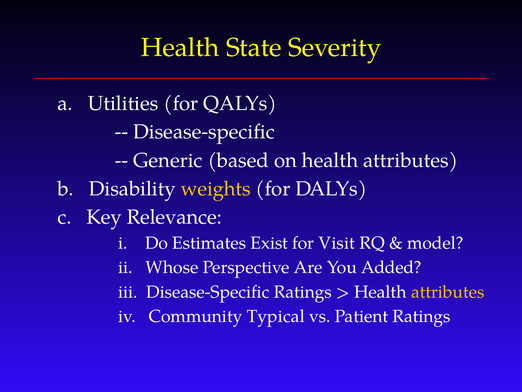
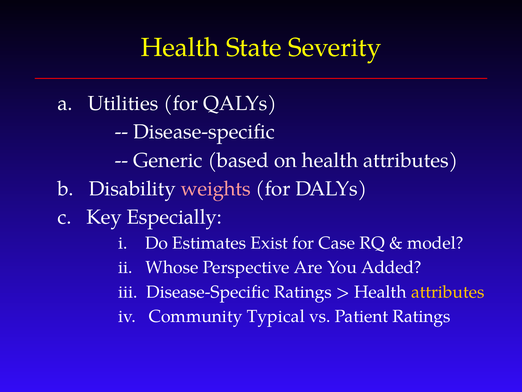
weights colour: yellow -> pink (216, 189)
Relevance: Relevance -> Especially (174, 217)
Visit: Visit -> Case (337, 243)
